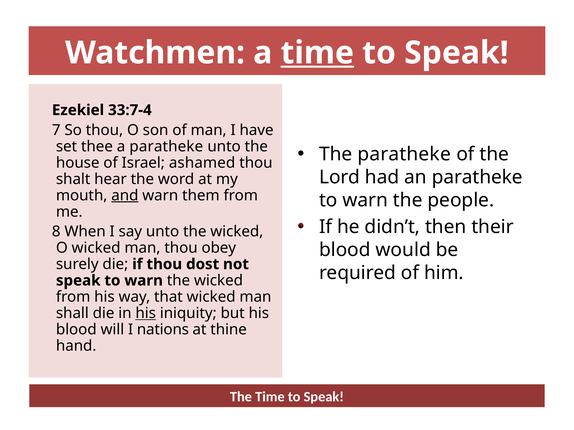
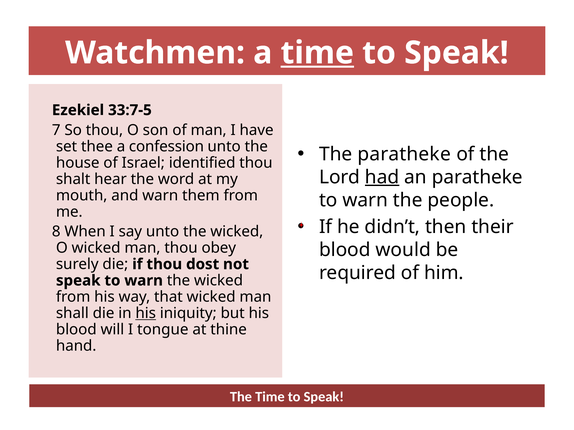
33:7-4: 33:7-4 -> 33:7-5 (130, 110)
a paratheke: paratheke -> confession (166, 147)
ashamed: ashamed -> identified (202, 163)
had underline: none -> present (382, 177)
and underline: present -> none (125, 196)
nations: nations -> tongue (163, 330)
